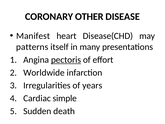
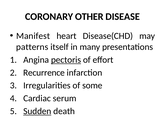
Worldwide: Worldwide -> Recurrence (44, 72)
years: years -> some (92, 85)
simple: simple -> serum (65, 98)
Sudden underline: none -> present (37, 111)
